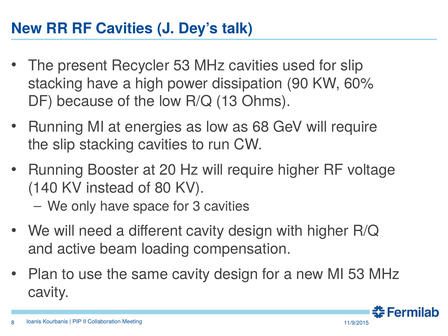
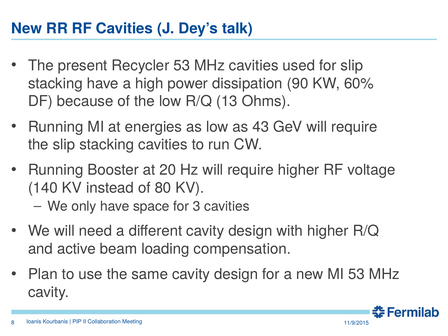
68: 68 -> 43 (261, 127)
